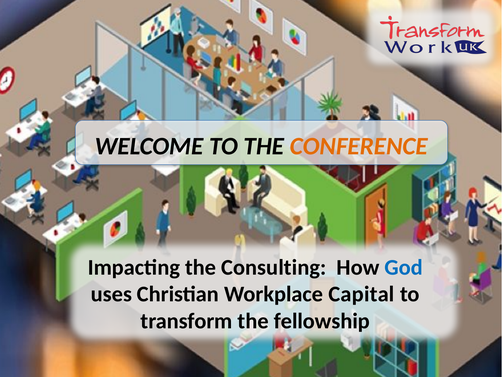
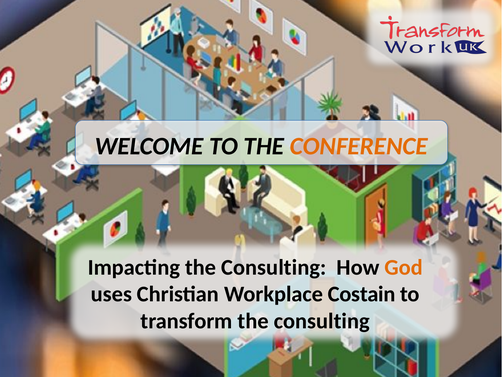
God colour: blue -> orange (404, 268)
Capital: Capital -> Costain (362, 294)
transform the fellowship: fellowship -> consulting (322, 321)
